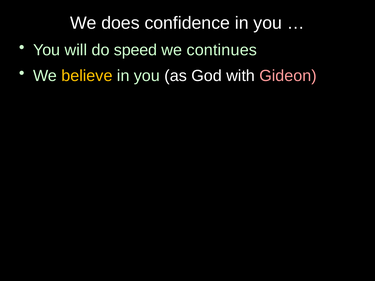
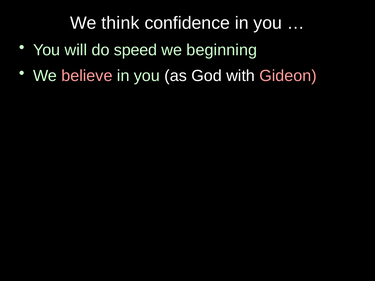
does: does -> think (120, 23)
continues: continues -> beginning (222, 50)
believe colour: yellow -> pink (87, 76)
